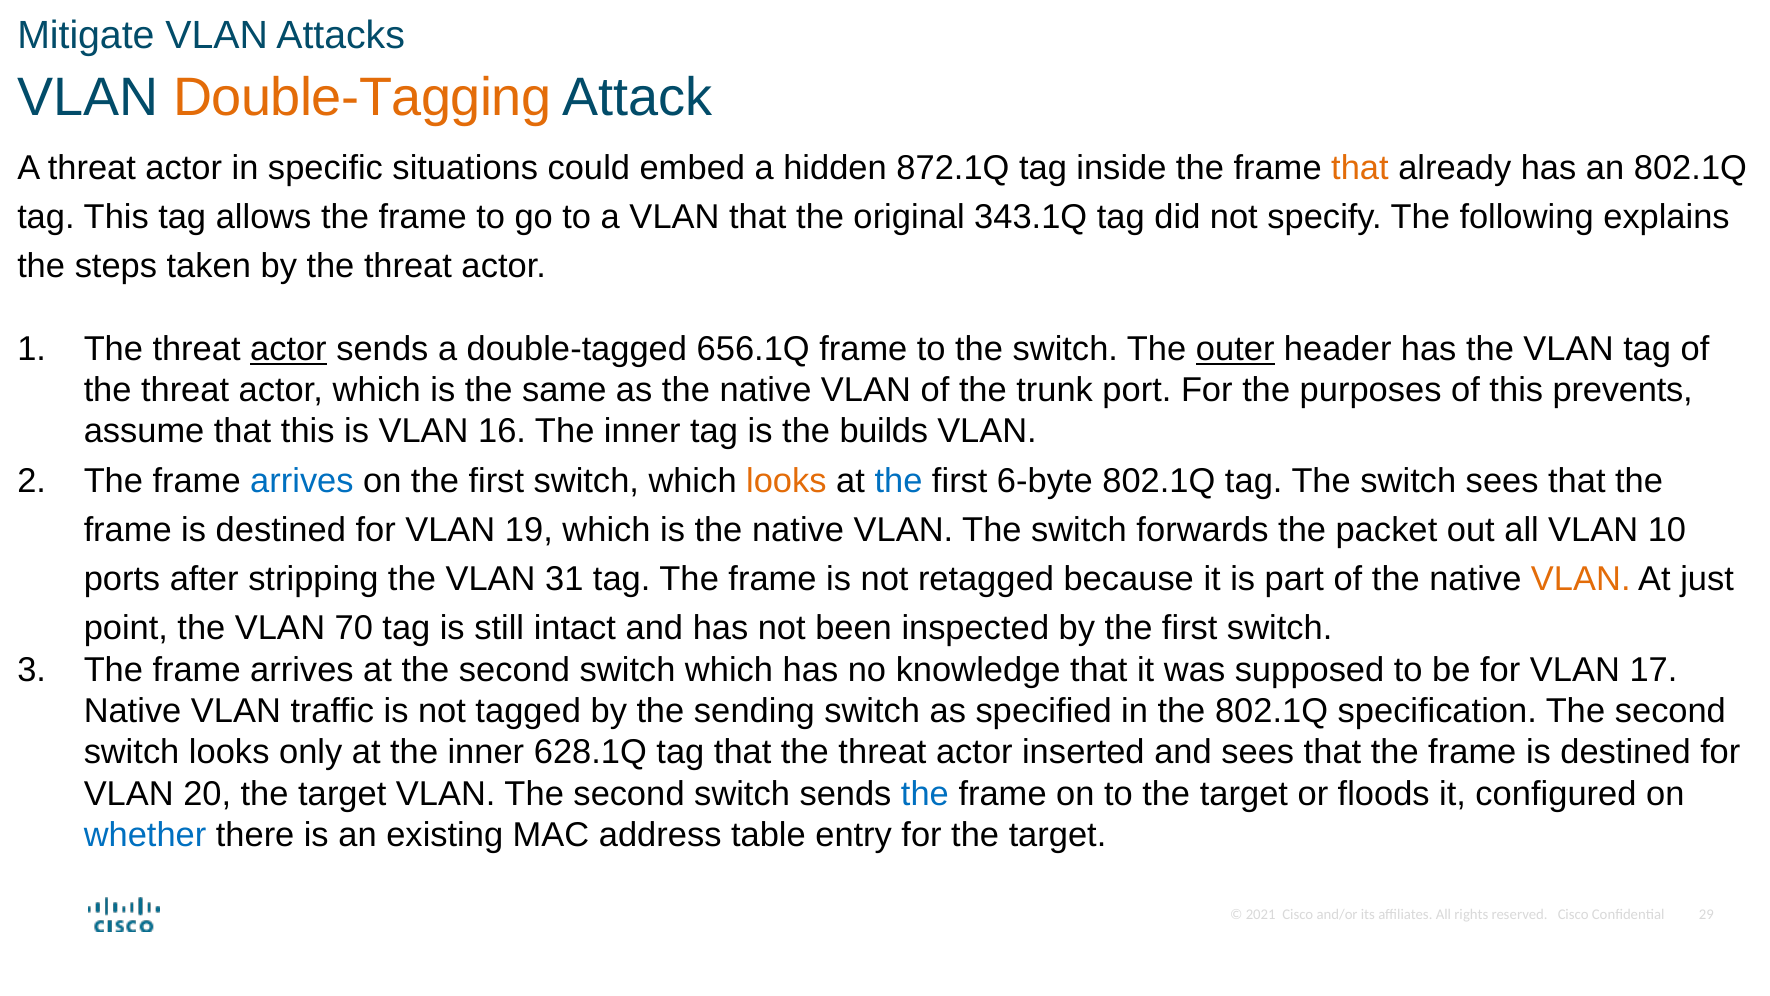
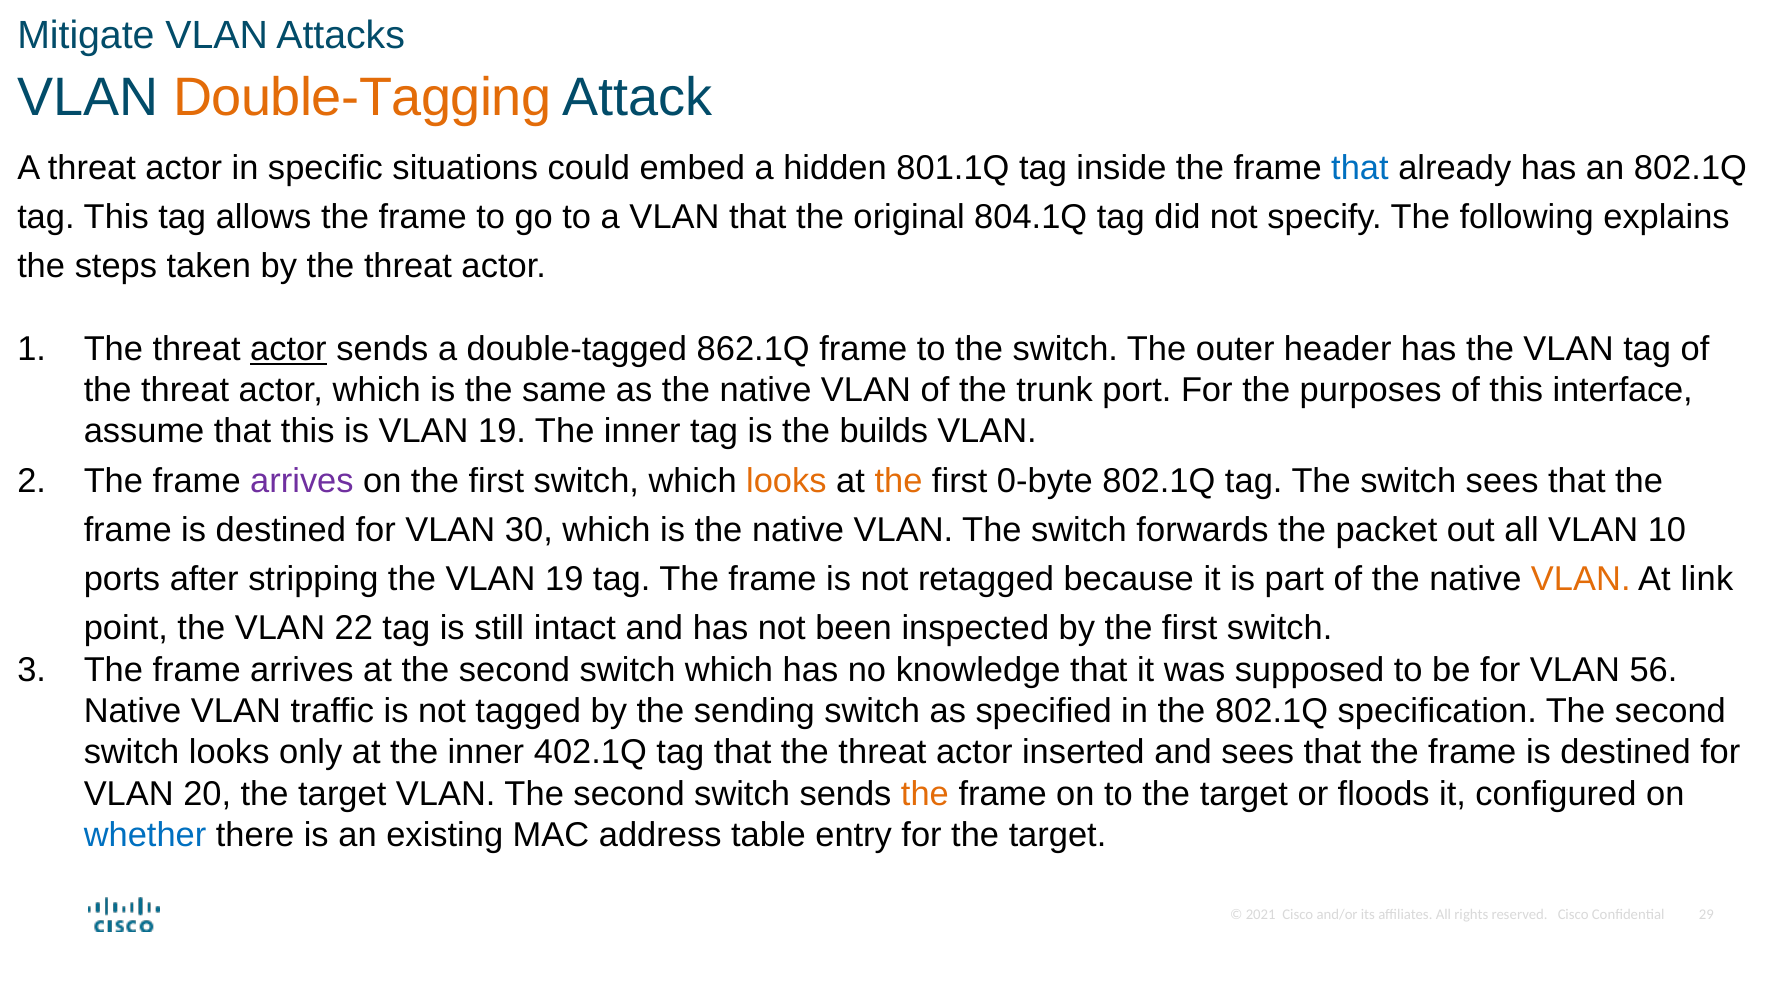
872.1Q: 872.1Q -> 801.1Q (953, 168)
that colour: orange -> blue (1360, 168)
343.1Q: 343.1Q -> 804.1Q (1031, 217)
656.1Q: 656.1Q -> 862.1Q (753, 349)
outer underline: present -> none (1235, 349)
prevents: prevents -> interface (1623, 390)
is VLAN 16: 16 -> 19 (502, 431)
arrives colour: blue -> purple (302, 481)
the colour: blue -> orange (898, 481)
6-byte: 6-byte -> 0-byte (1045, 481)
19: 19 -> 30 (529, 530)
the VLAN 31: 31 -> 19 (564, 579)
just: just -> link (1707, 579)
70: 70 -> 22 (354, 628)
17: 17 -> 56 (1653, 670)
628.1Q: 628.1Q -> 402.1Q (590, 752)
the colour: blue -> orange (925, 794)
